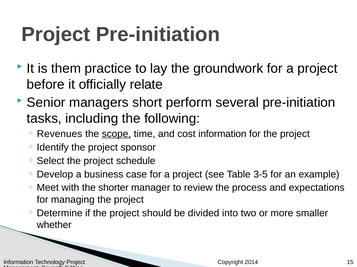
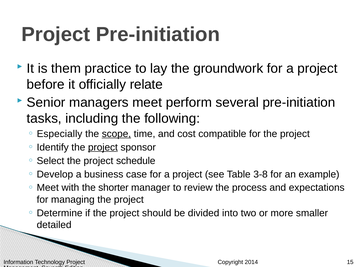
managers short: short -> meet (147, 103)
Revenues: Revenues -> Especially (60, 134)
cost information: information -> compatible (222, 134)
project underline: none -> present (103, 148)
3-5: 3-5 -> 3-8 (261, 175)
whether: whether -> detailed (54, 226)
